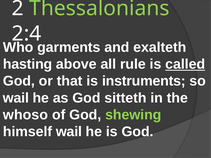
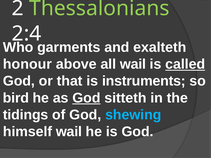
hasting: hasting -> honour (27, 64)
all rule: rule -> wail (133, 64)
wail: wail -> bird (16, 98)
God underline: none -> present (86, 98)
whoso: whoso -> tidings (26, 115)
shewing colour: light green -> light blue (133, 115)
